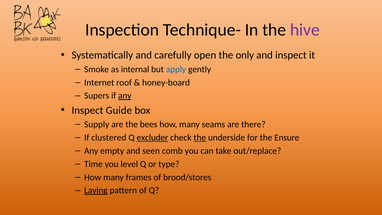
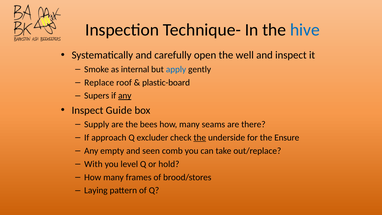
hive colour: purple -> blue (305, 30)
only: only -> well (245, 55)
Internet: Internet -> Replace (99, 82)
honey-board: honey-board -> plastic-board (166, 82)
clustered: clustered -> approach (109, 138)
excluder underline: present -> none (152, 138)
Time: Time -> With (93, 164)
type: type -> hold (169, 164)
Laying underline: present -> none (96, 190)
